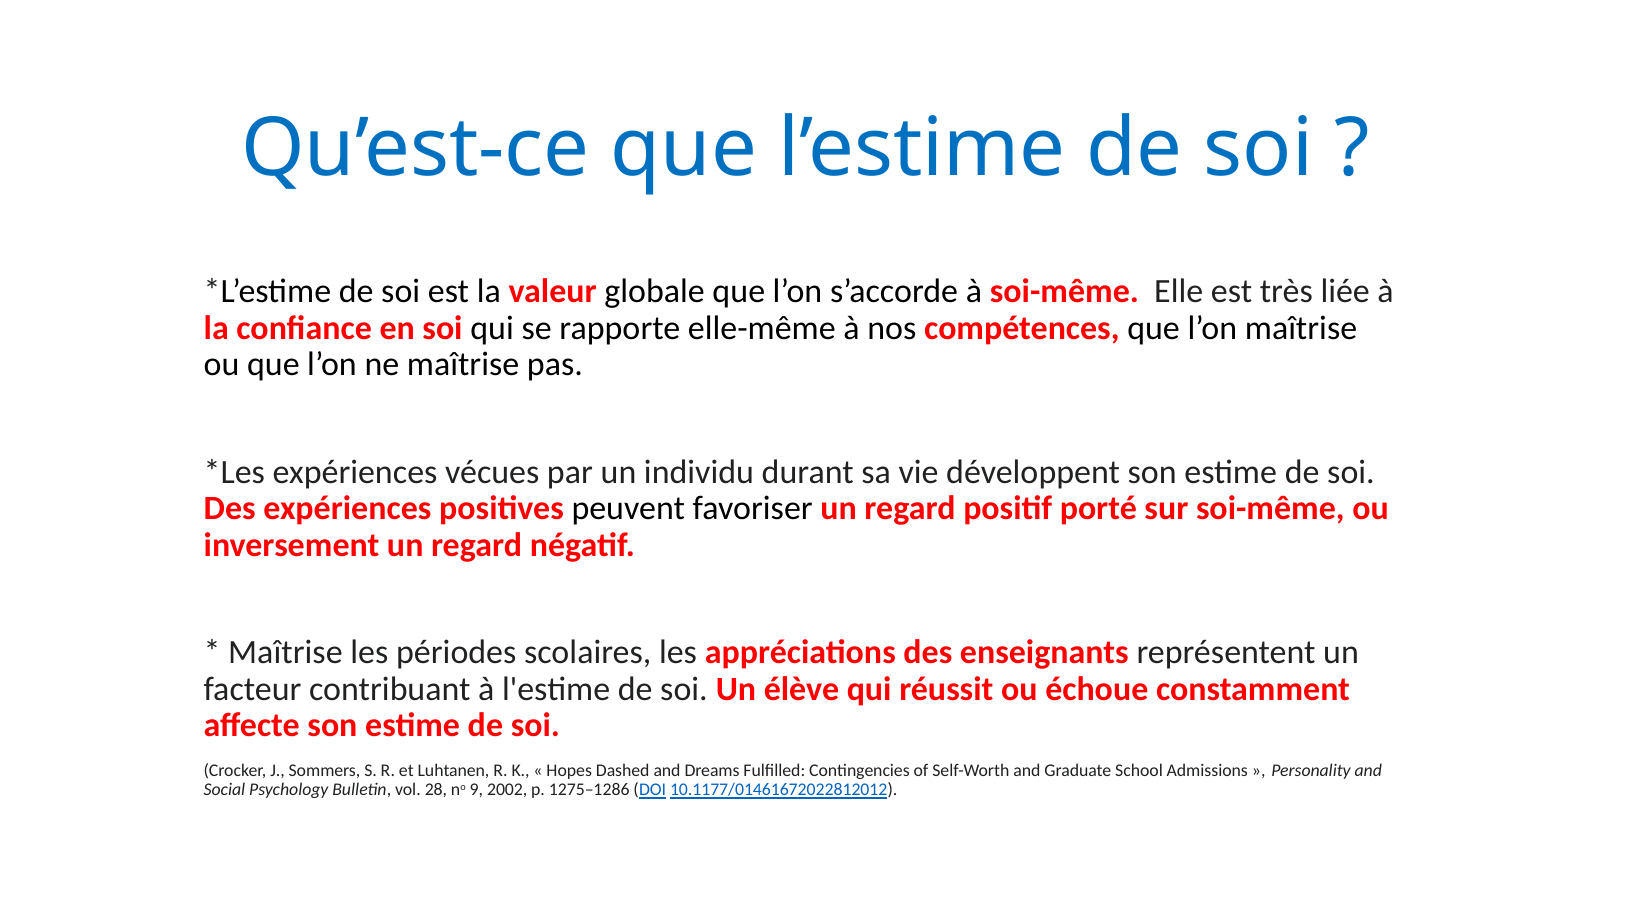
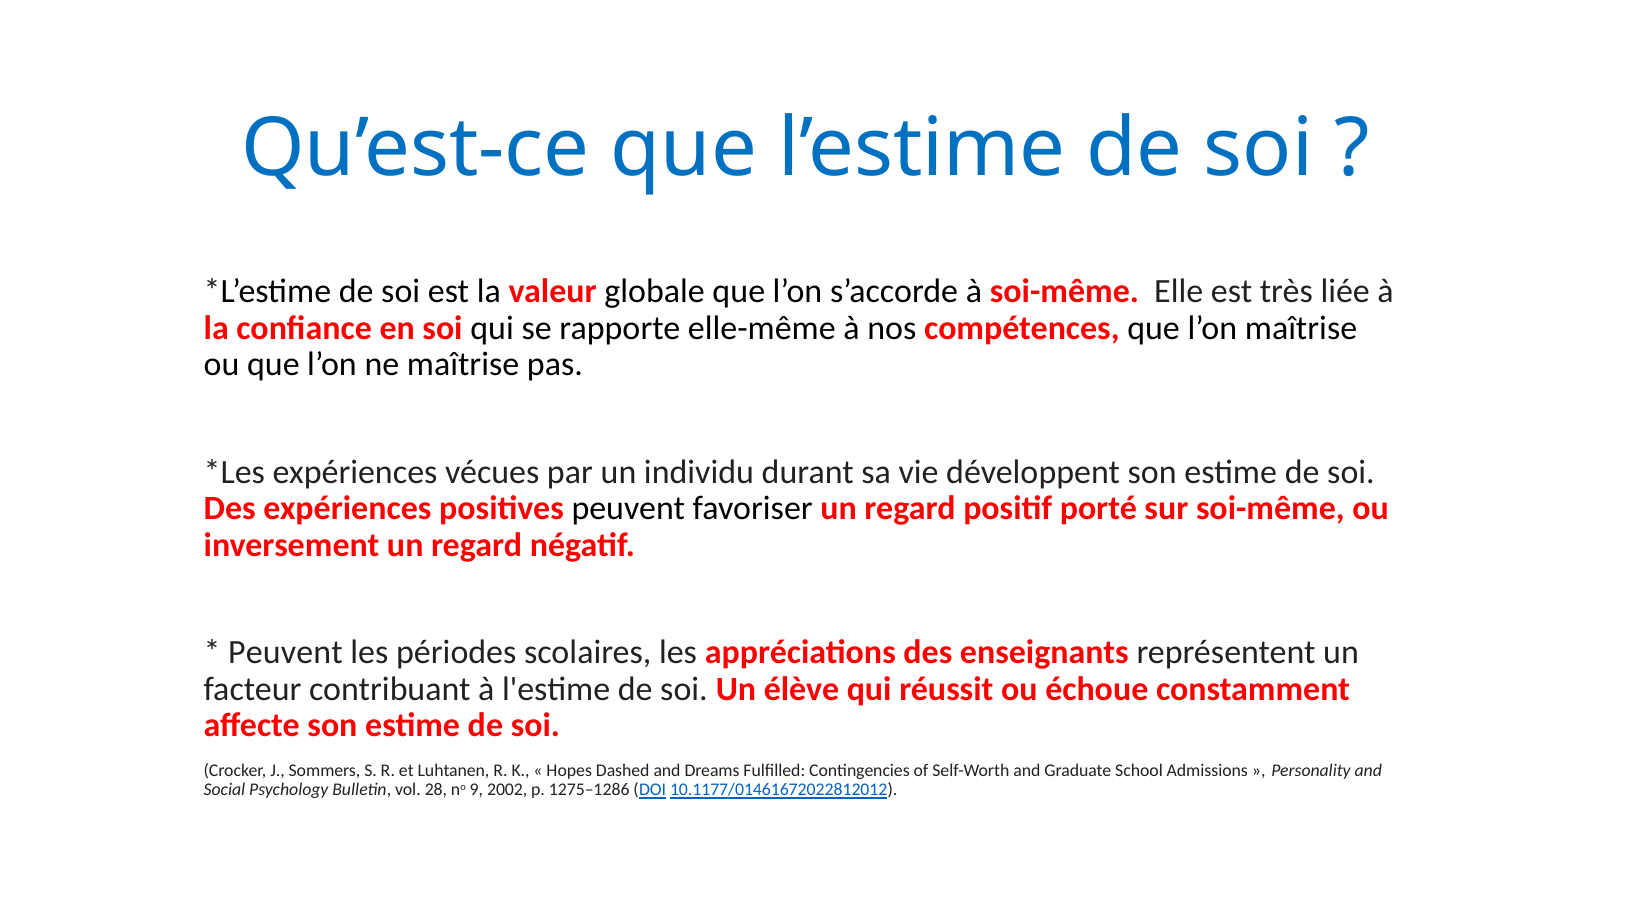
Maîtrise: Maîtrise -> Peuvent (285, 652)
